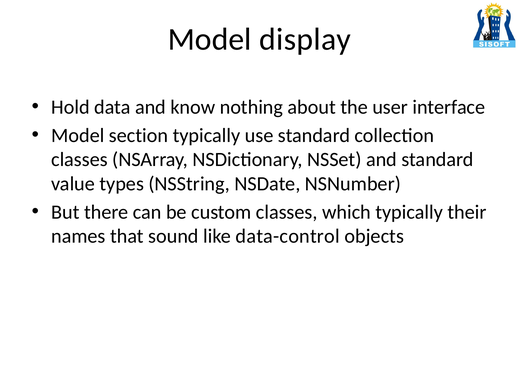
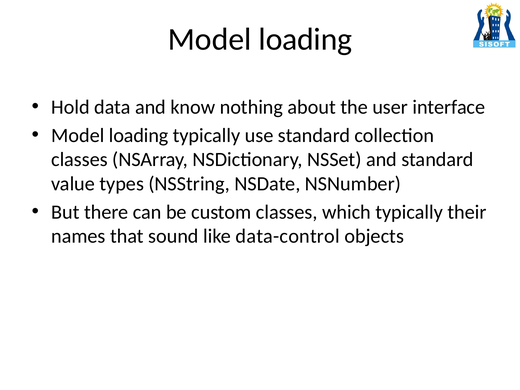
display: display -> loading (305, 39)
section: section -> loading (139, 135)
